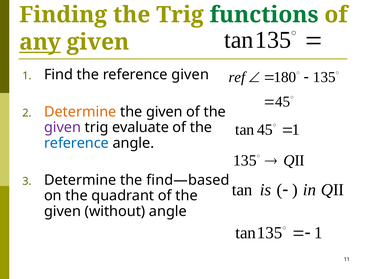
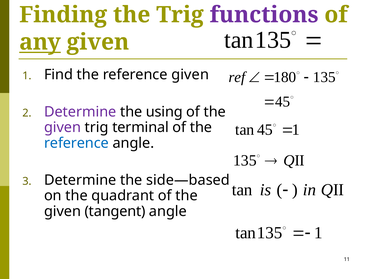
functions colour: green -> purple (264, 15)
Determine colour: orange -> purple (80, 112)
given: given -> using (164, 112)
evaluate: evaluate -> terminal (141, 127)
find—based: find—based -> side—based (188, 180)
without: without -> tangent (115, 211)
